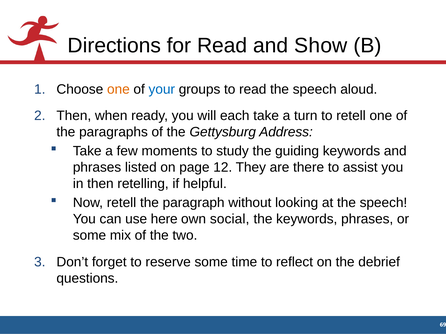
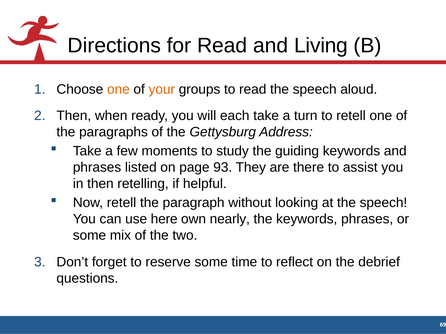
Show: Show -> Living (321, 46)
your colour: blue -> orange (162, 89)
12: 12 -> 93 (223, 168)
social: social -> nearly (230, 219)
